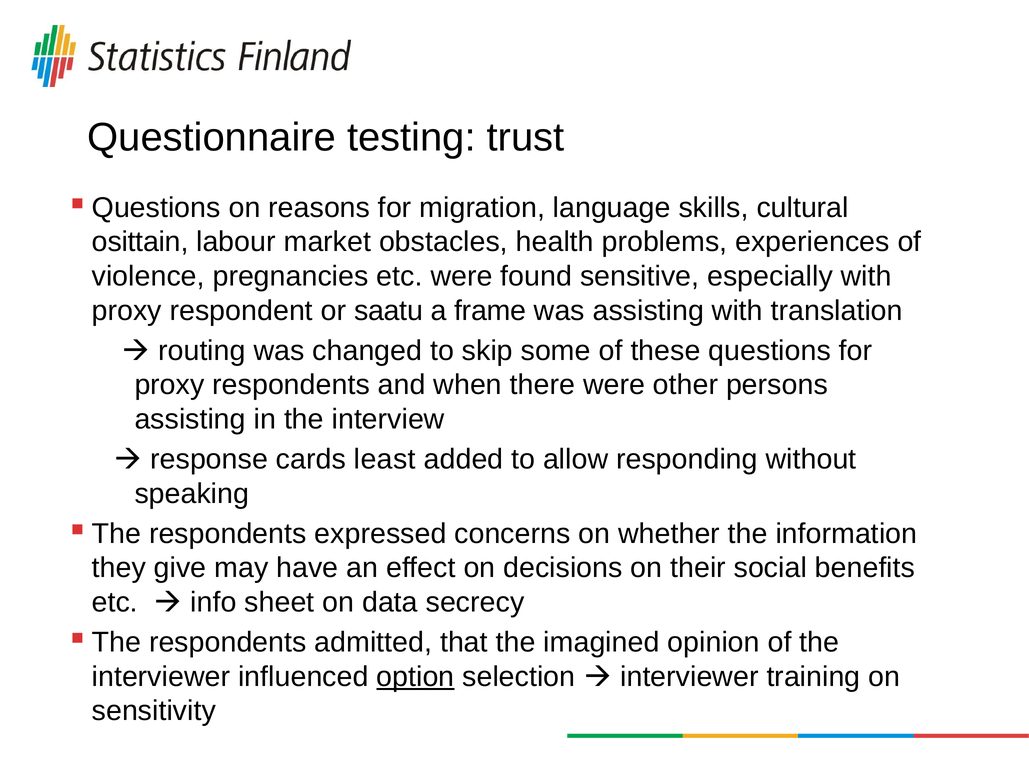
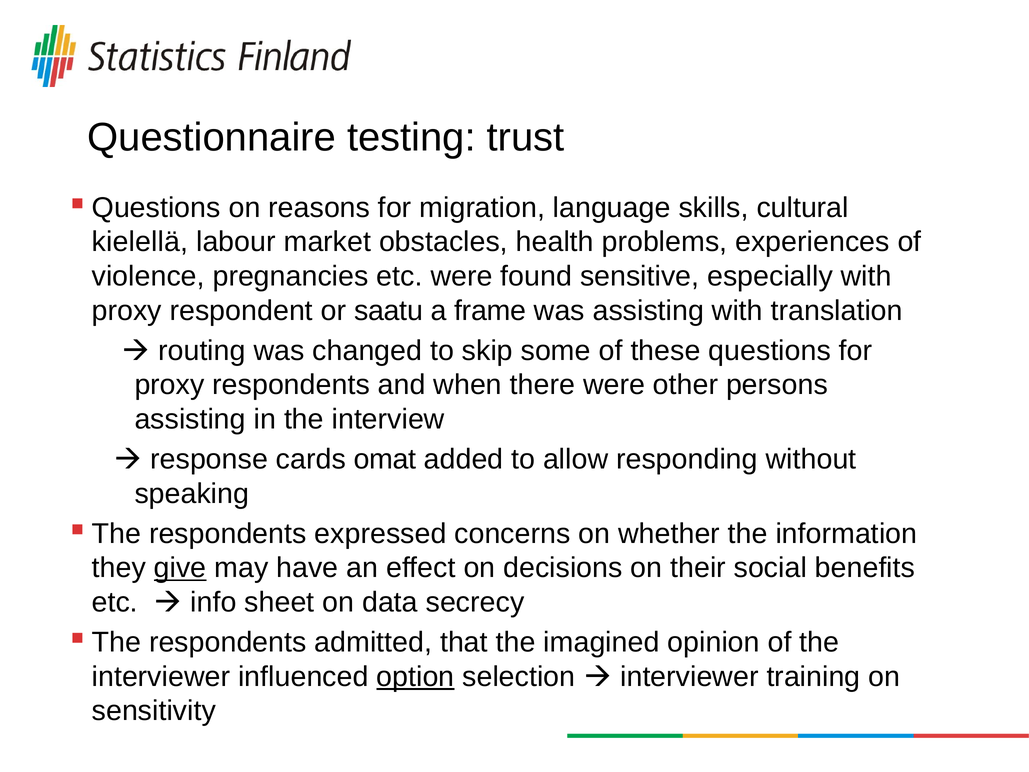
osittain: osittain -> kielellä (140, 242)
least: least -> omat (385, 459)
give underline: none -> present (180, 568)
